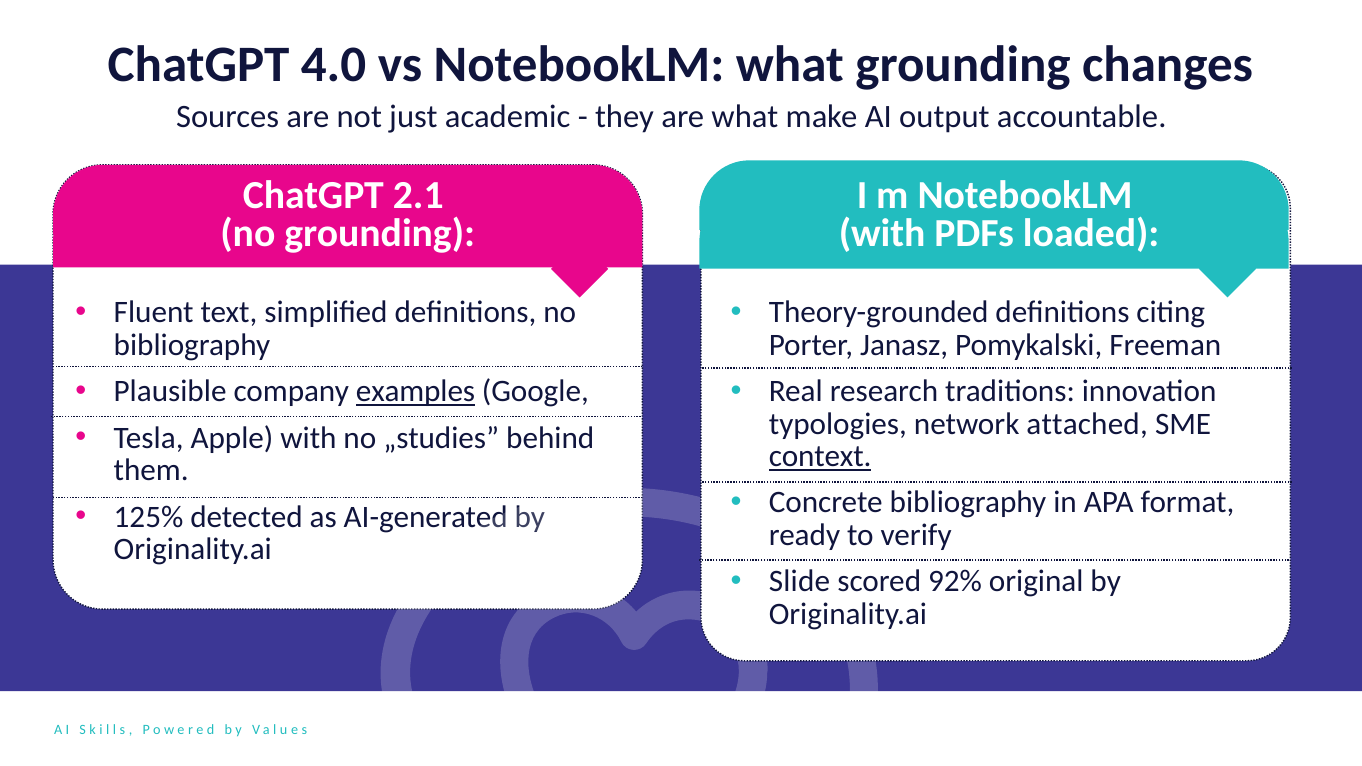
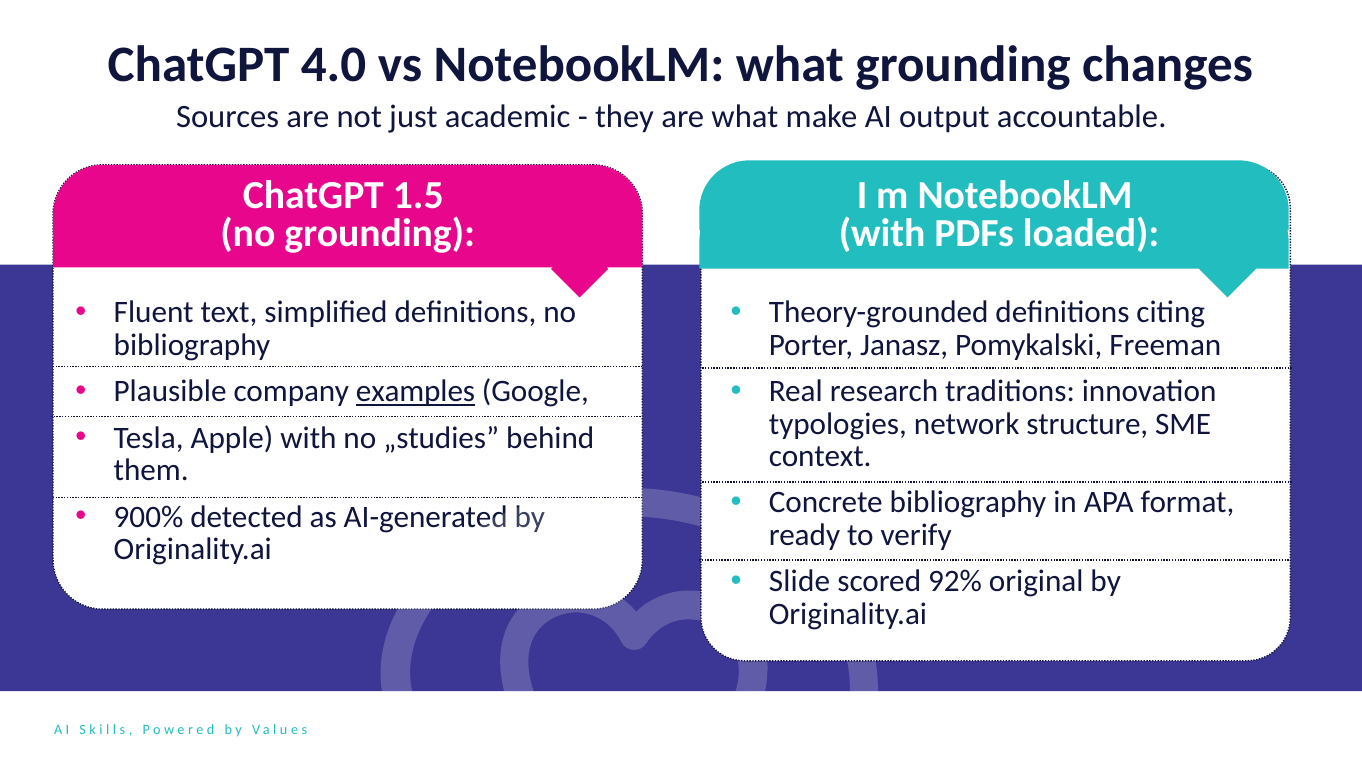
2.1: 2.1 -> 1.5 (418, 196)
attached: attached -> structure (1087, 424)
context underline: present -> none (820, 456)
125%: 125% -> 900% (149, 517)
